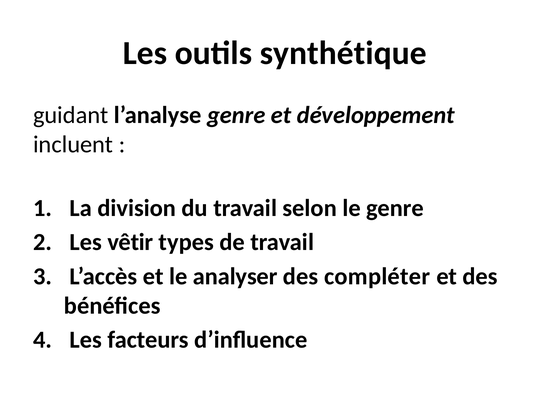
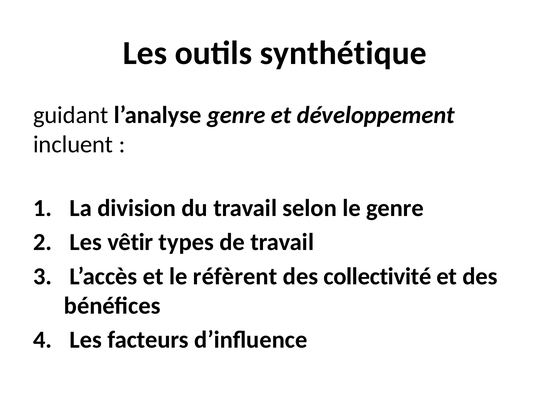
analyser: analyser -> réfèrent (235, 277)
compléter: compléter -> collectivité (377, 277)
